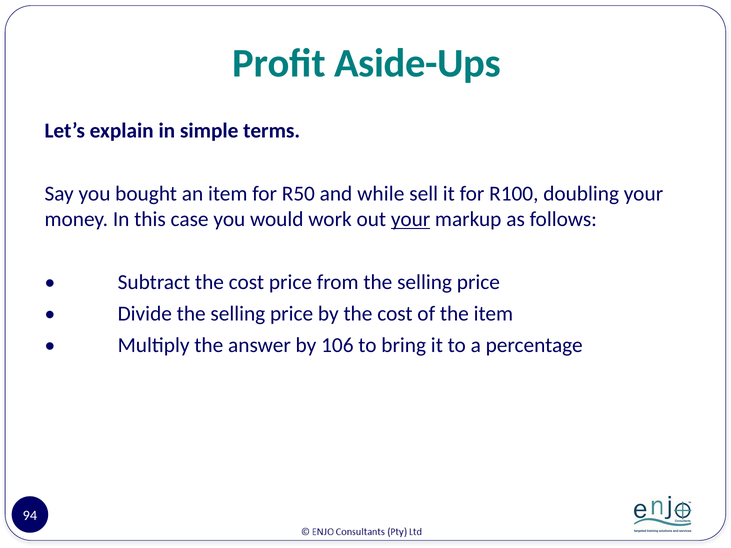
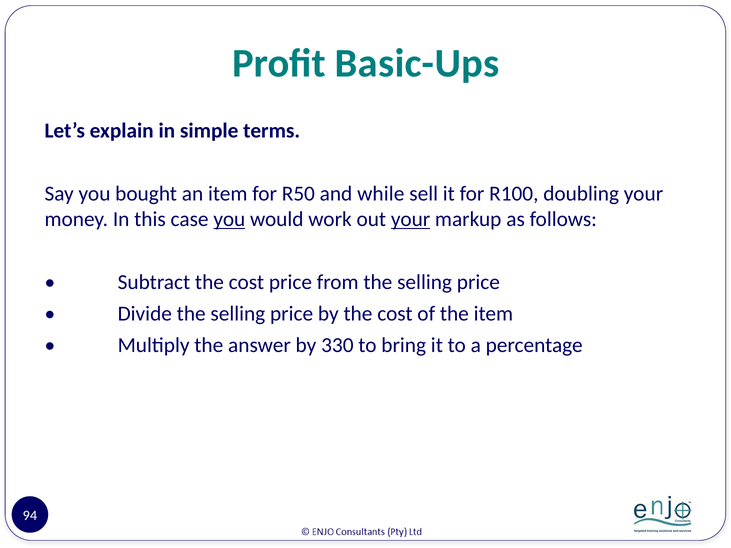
Aside-Ups: Aside-Ups -> Basic-Ups (417, 63)
you underline: none -> present (229, 219)
106: 106 -> 330 (337, 345)
